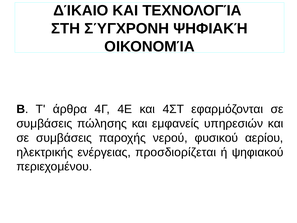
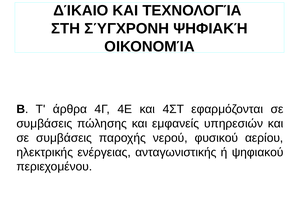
προσδιορίζεται: προσδιορίζεται -> ανταγωνιστικής (176, 152)
